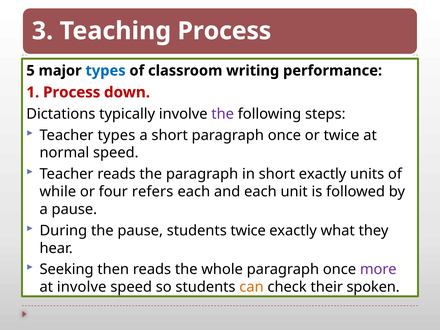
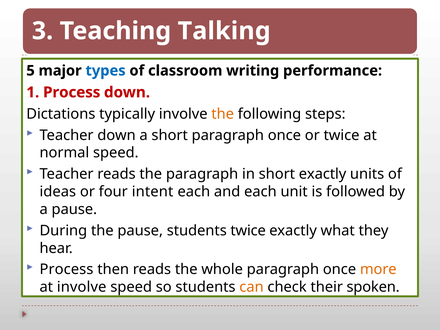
Process: Process -> Talking (224, 31)
the colour: purple -> orange (223, 114)
Teacher types: types -> down (117, 135)
while: while -> ideas (58, 192)
refers: refers -> intent (153, 192)
Seeking: Seeking -> Process (66, 269)
more colour: purple -> orange (378, 269)
